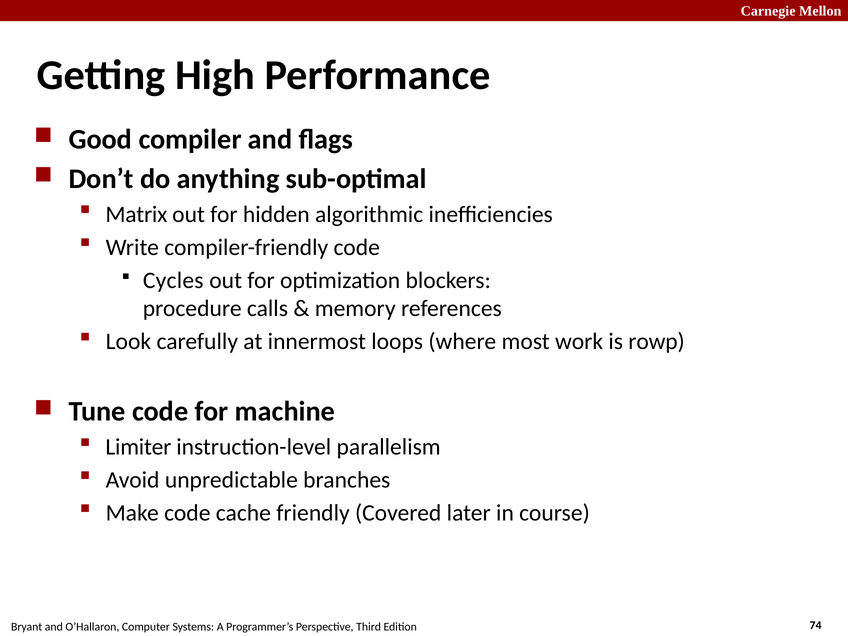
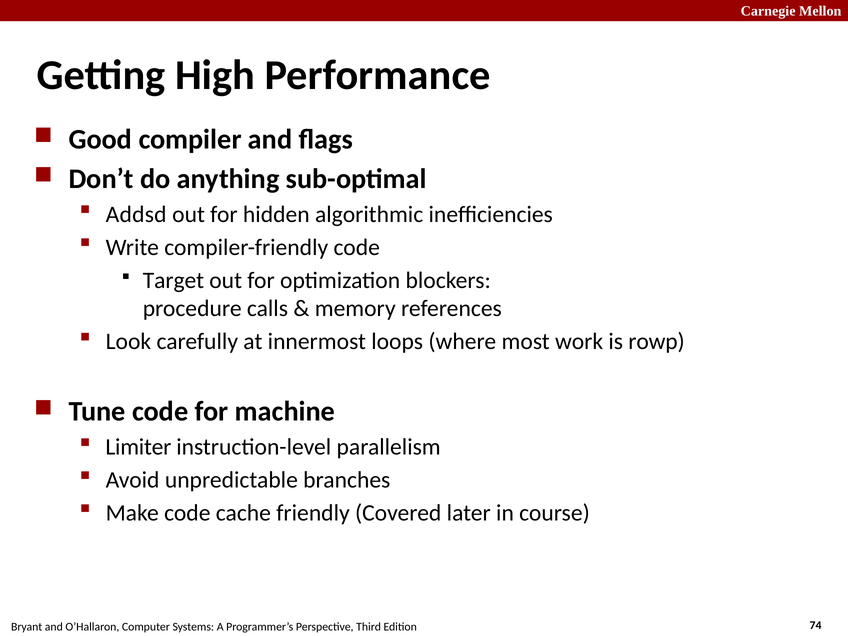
Matrix: Matrix -> Addsd (136, 214)
Cycles: Cycles -> Target (173, 280)
